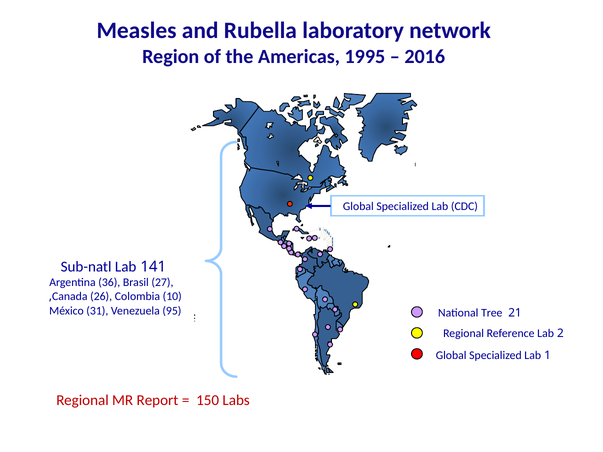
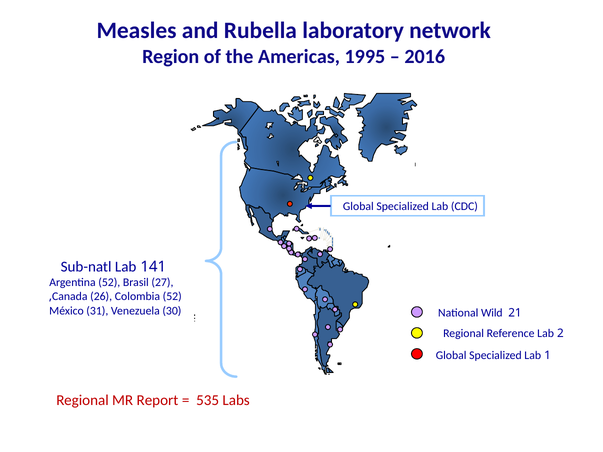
Argentina 36: 36 -> 52 (109, 283)
Colombia 10: 10 -> 52 (172, 297)
95: 95 -> 30 (172, 311)
Tree: Tree -> Wild (492, 313)
150: 150 -> 535 (208, 400)
